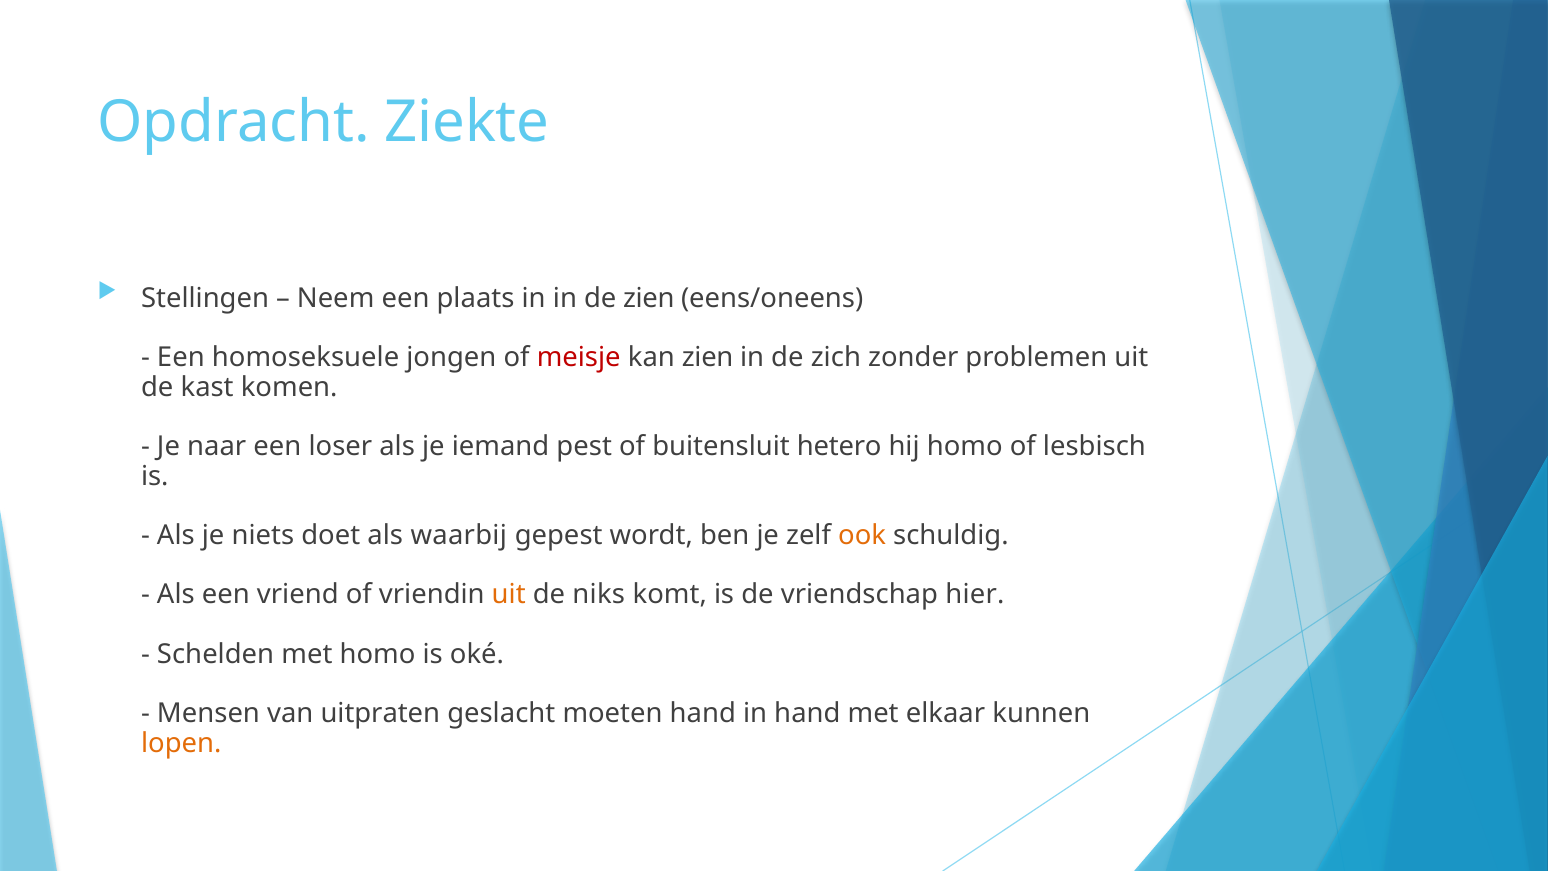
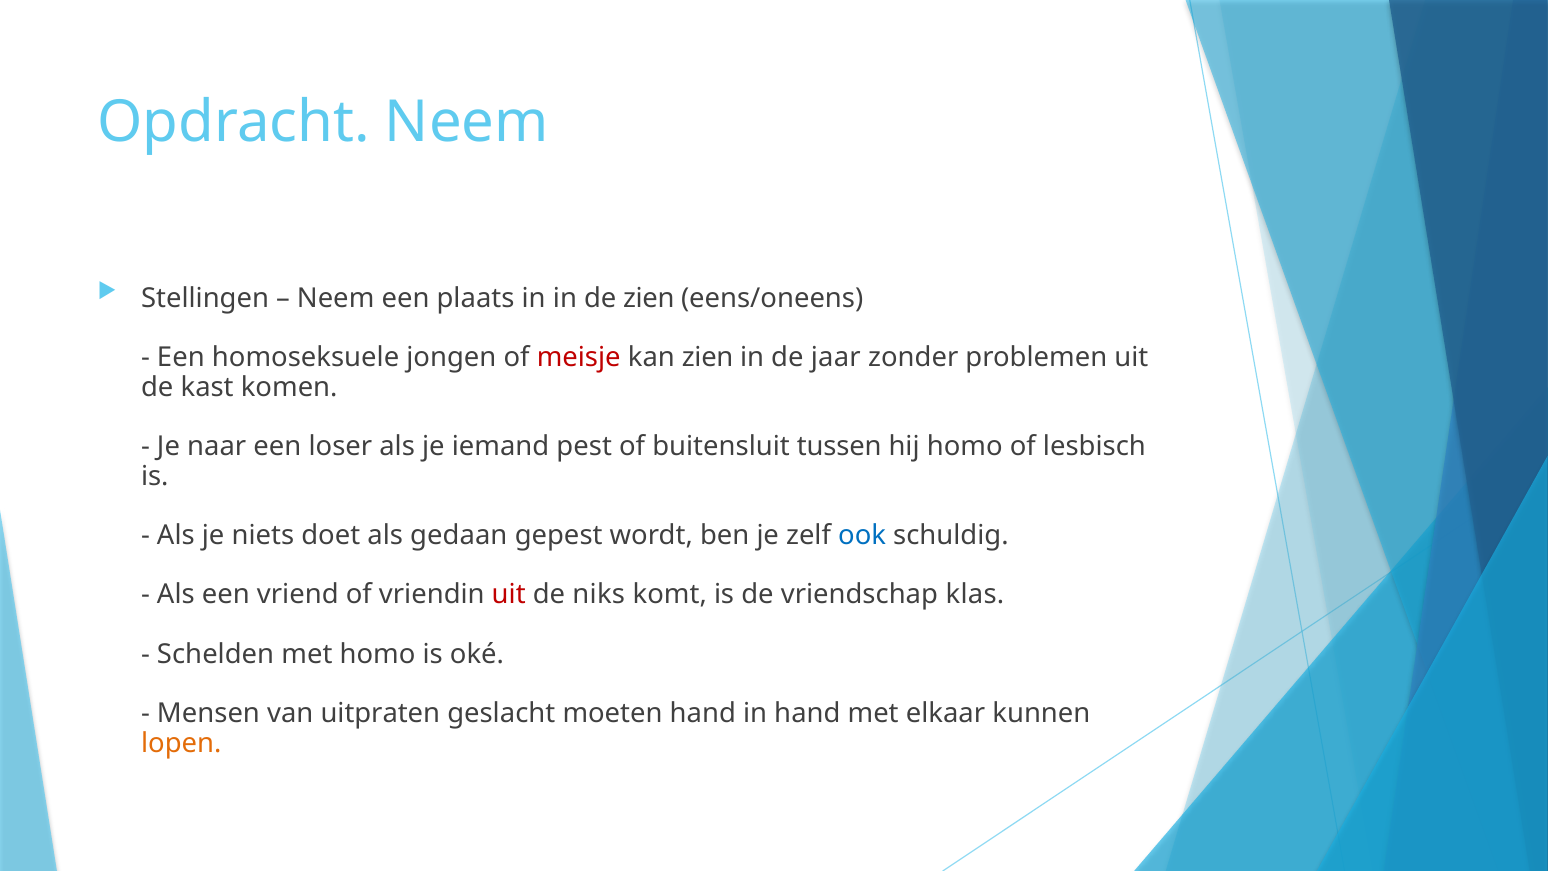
Opdracht Ziekte: Ziekte -> Neem (467, 122)
zich: zich -> jaar (836, 358)
hetero: hetero -> tussen (839, 447)
waarbij: waarbij -> gedaan (459, 535)
ook colour: orange -> blue (862, 535)
uit colour: orange -> red (509, 595)
hier: hier -> klas (975, 595)
